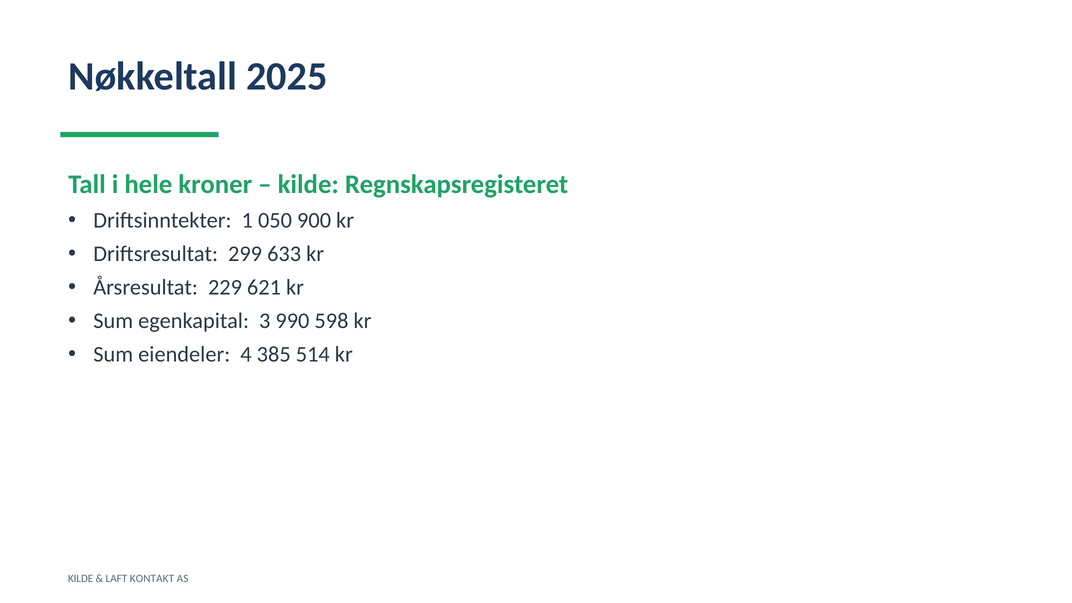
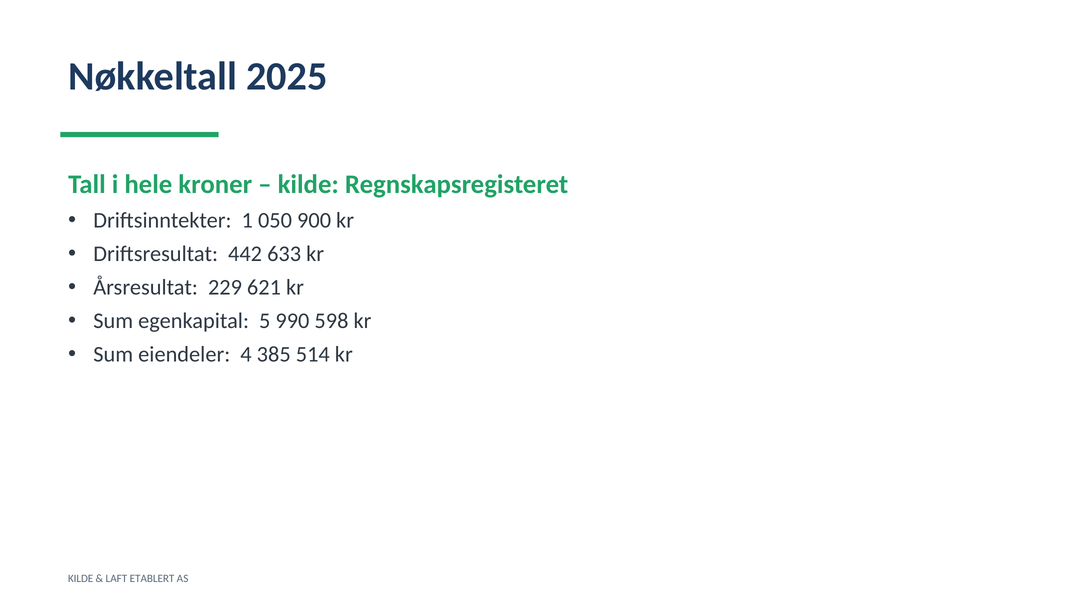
299: 299 -> 442 (245, 254)
3: 3 -> 5 (265, 321)
KONTAKT: KONTAKT -> ETABLERT (152, 579)
